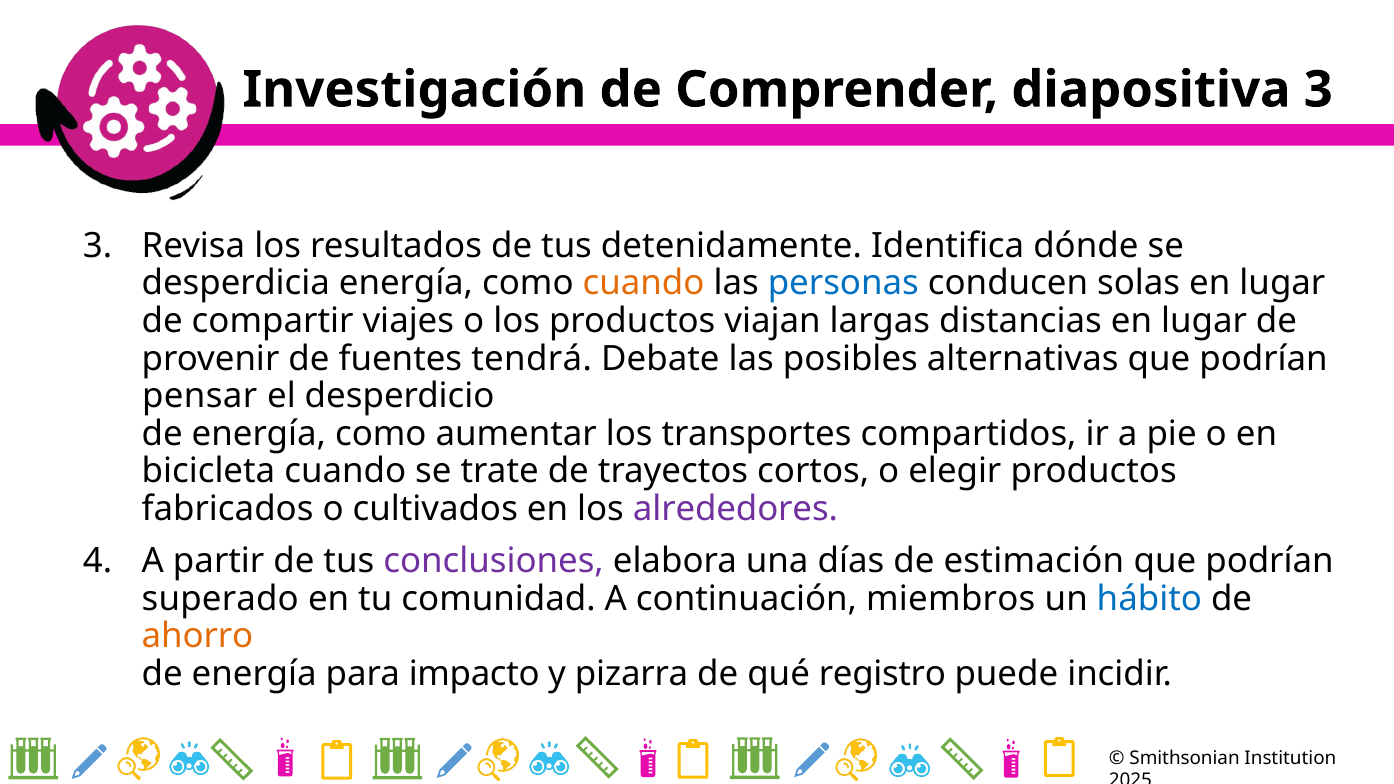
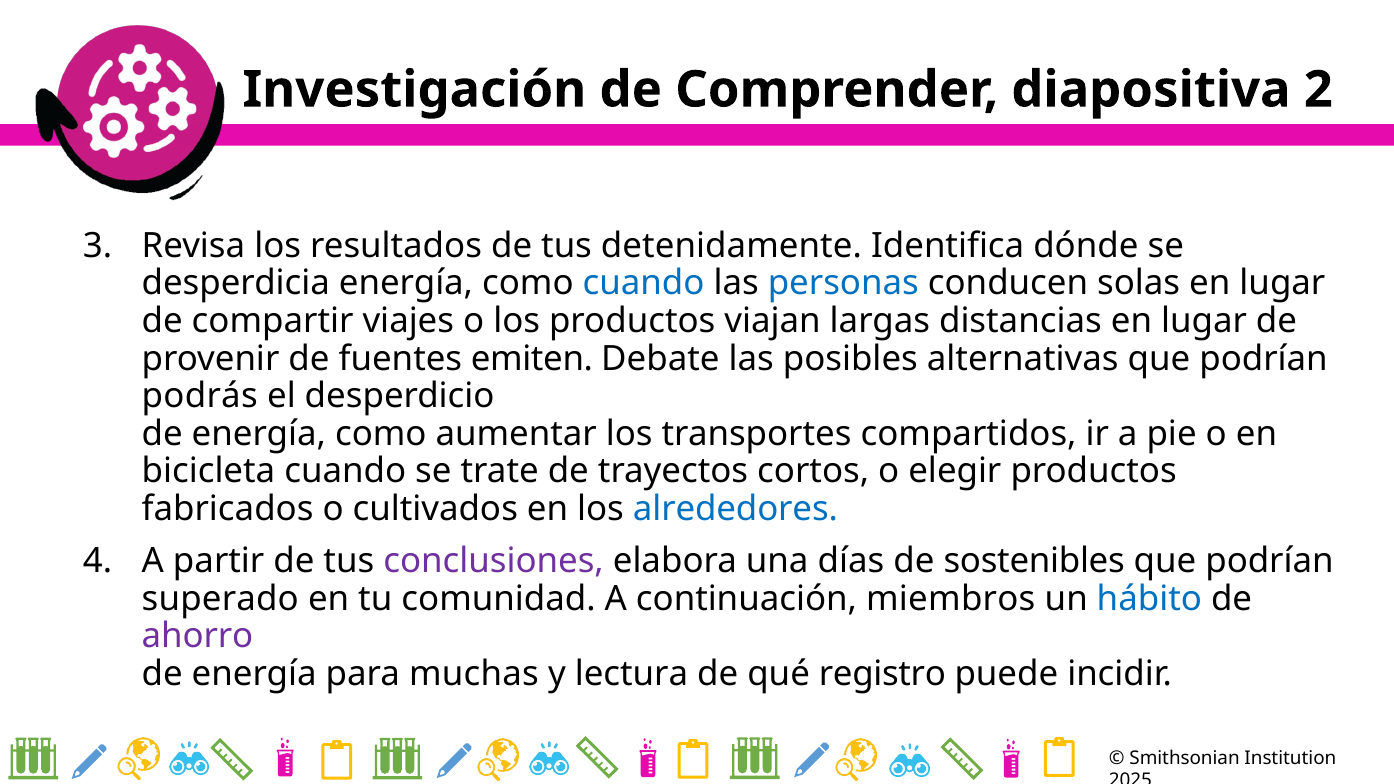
diapositiva 3: 3 -> 2 (1318, 90)
cuando colour: orange -> blue (644, 283)
tendrá: tendrá -> emiten (532, 359)
pensar: pensar -> podrás (200, 396)
alrededores colour: purple -> blue (735, 509)
estimación: estimación -> sostenibles (1034, 561)
ahorro colour: orange -> purple (197, 637)
impacto: impacto -> muchas (474, 674)
pizarra: pizarra -> lectura (632, 674)
